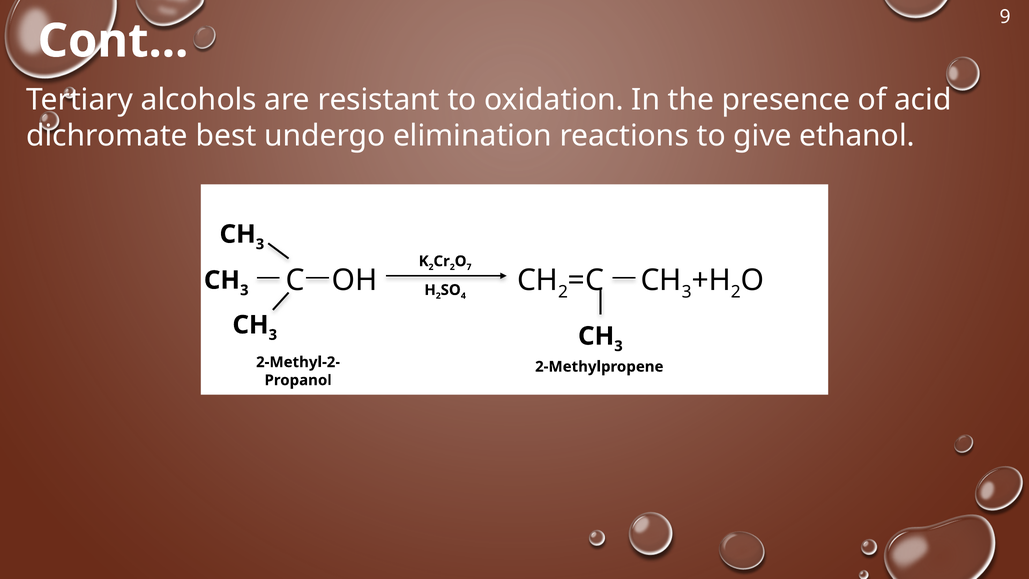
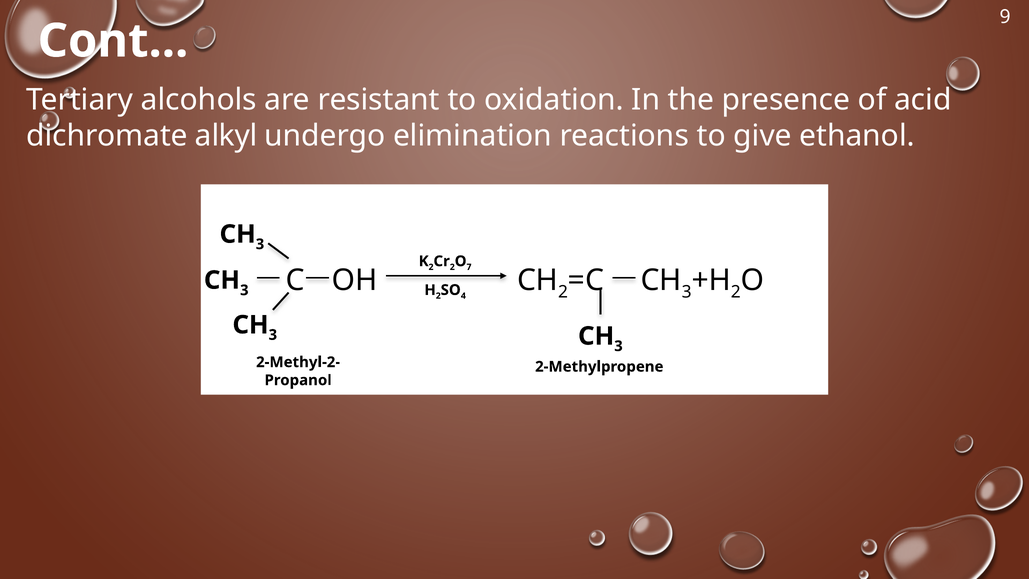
best: best -> alkyl (226, 136)
